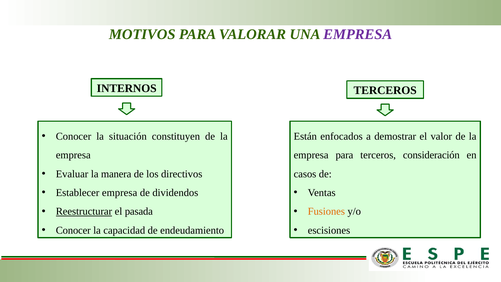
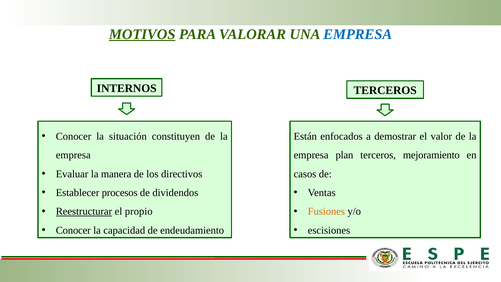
MOTIVOS underline: none -> present (142, 34)
EMPRESA colour: purple -> blue (358, 34)
empresa para: para -> plan (344, 155)
consideración: consideración -> mejoramiento (431, 155)
Establecer empresa: empresa -> procesos (120, 193)
pasada: pasada -> propio (139, 211)
